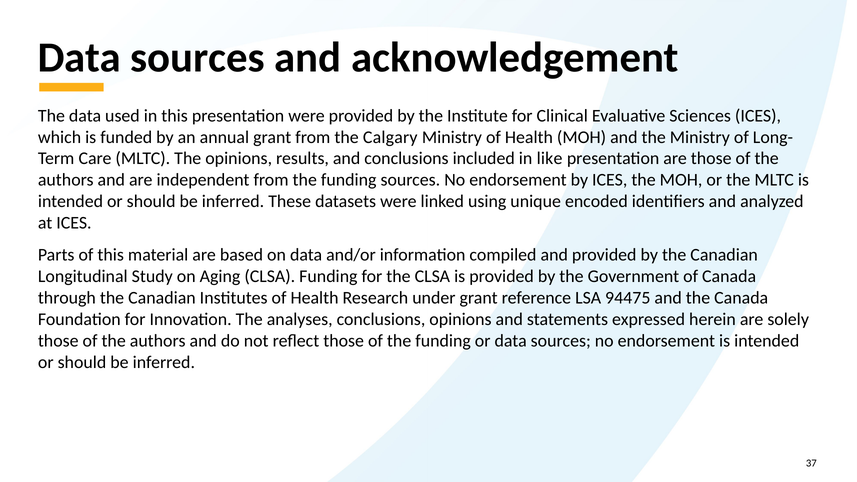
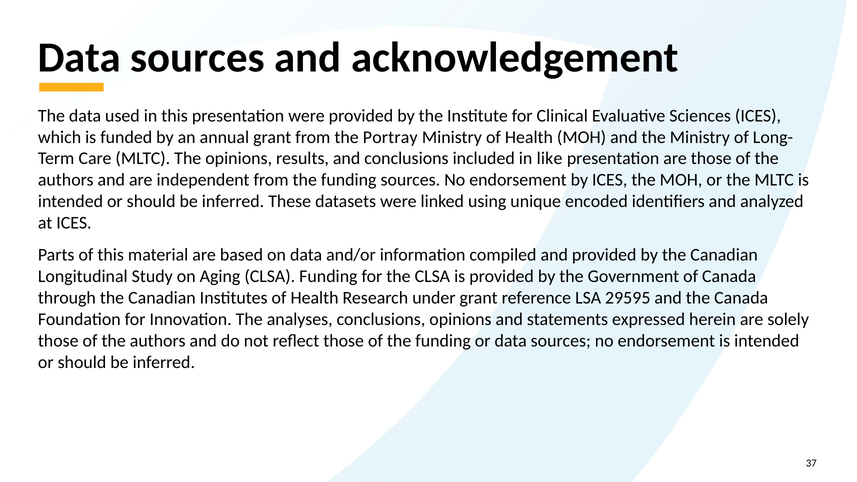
Calgary: Calgary -> Portray (390, 137)
94475: 94475 -> 29595 (628, 298)
